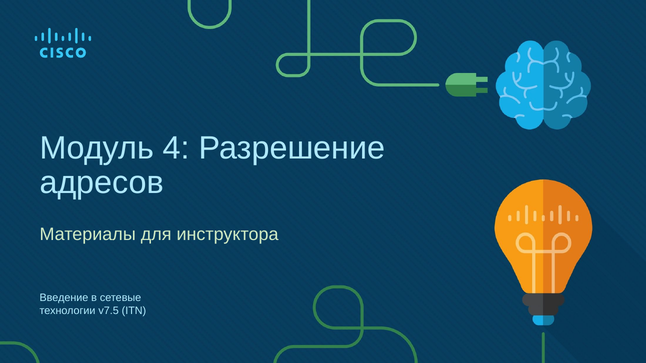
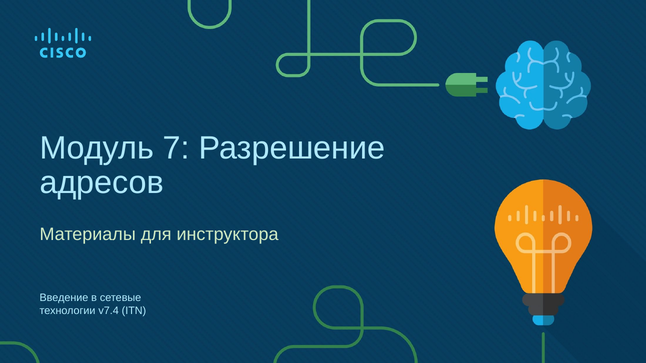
4: 4 -> 7 (176, 148)
v7.5: v7.5 -> v7.4 (109, 311)
